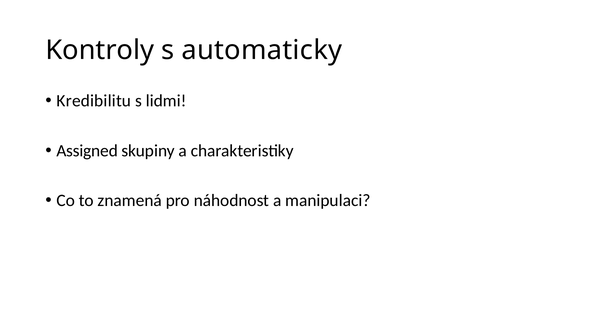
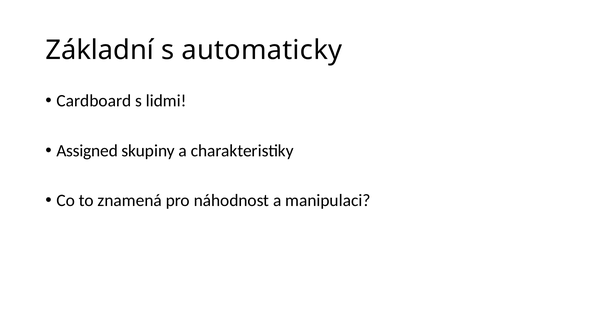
Kontroly: Kontroly -> Základní (100, 50)
Kredibilitu: Kredibilitu -> Cardboard (94, 101)
